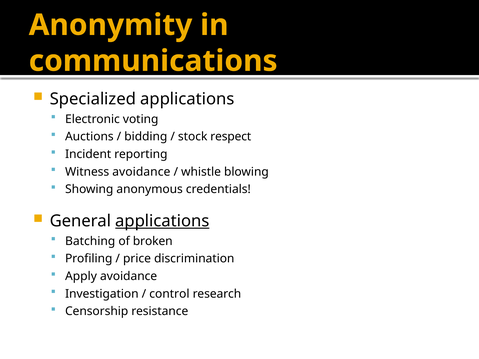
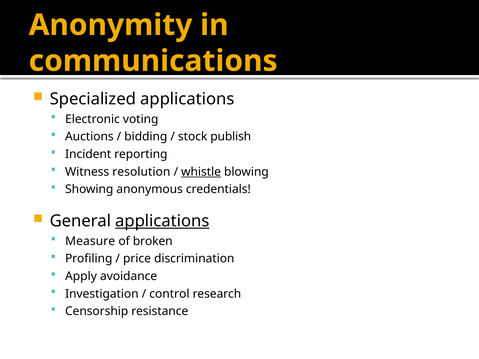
respect: respect -> publish (231, 137)
Witness avoidance: avoidance -> resolution (141, 172)
whistle underline: none -> present (201, 172)
Batching: Batching -> Measure (90, 241)
